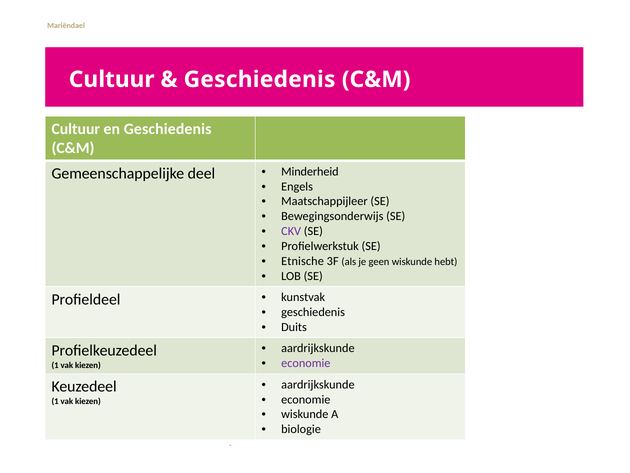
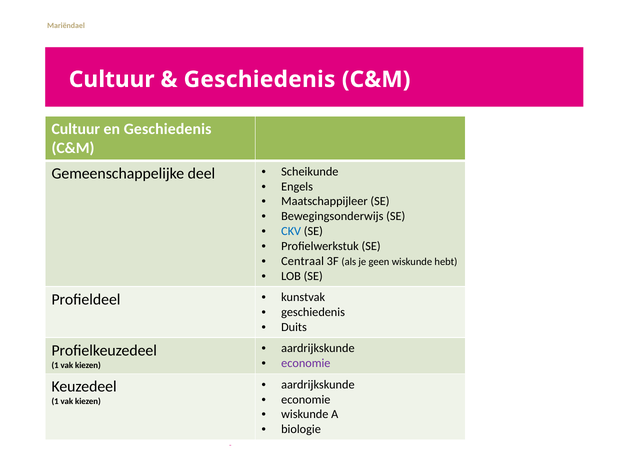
Minderheid: Minderheid -> Scheikunde (310, 171)
CKV colour: purple -> blue (291, 231)
Etnische: Etnische -> Centraal (303, 261)
